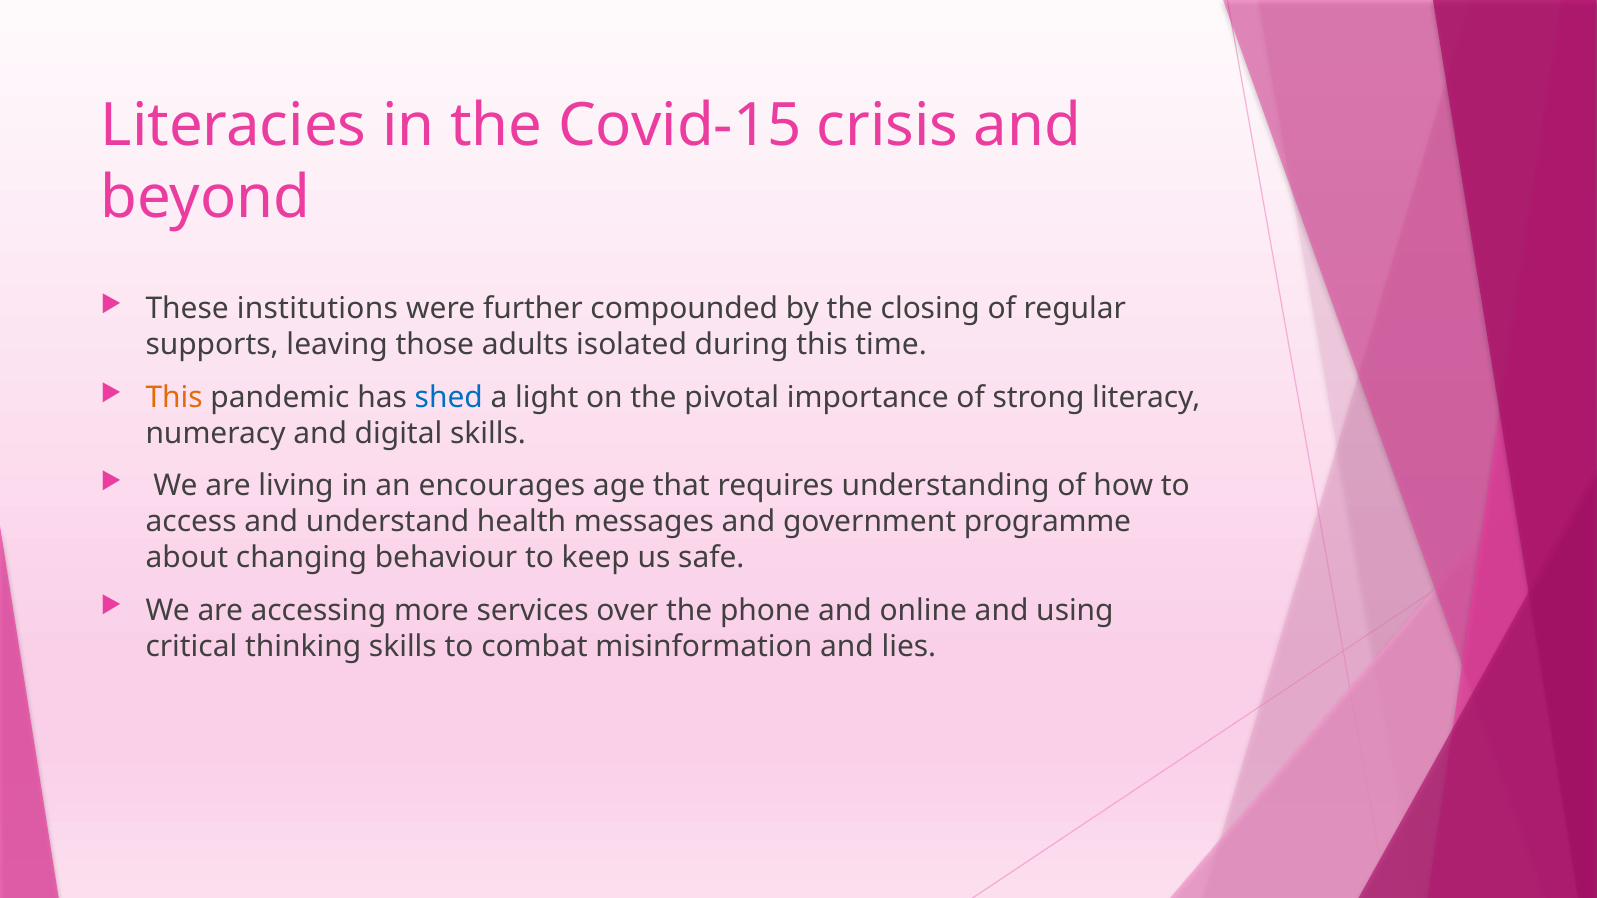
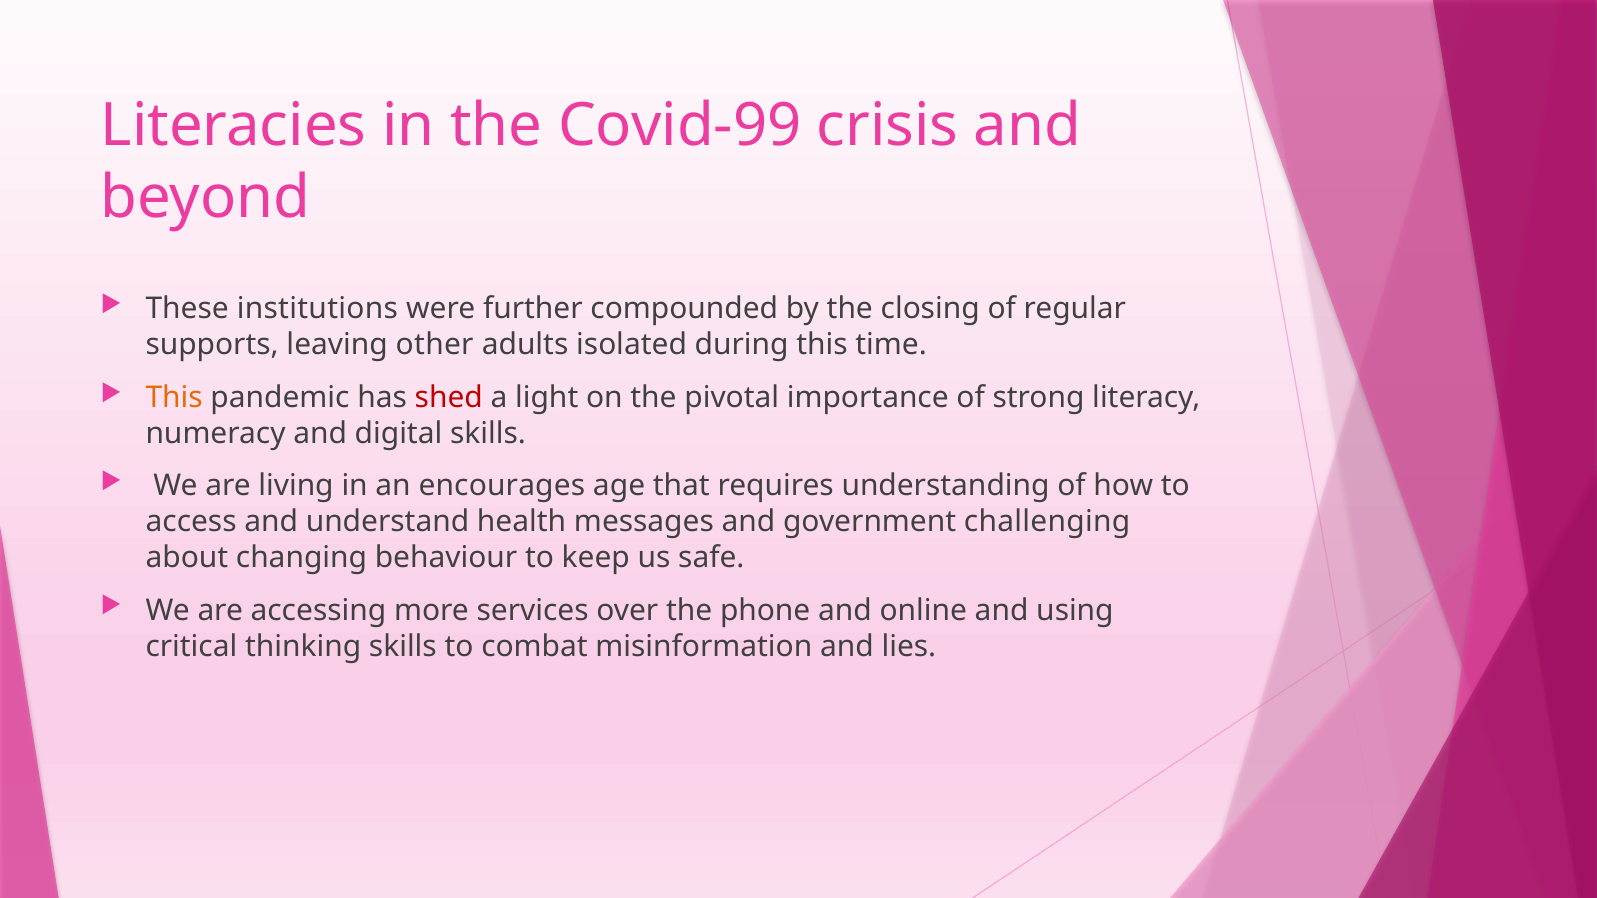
Covid-15: Covid-15 -> Covid-99 (680, 126)
those: those -> other (435, 345)
shed colour: blue -> red (449, 398)
programme: programme -> challenging (1047, 522)
